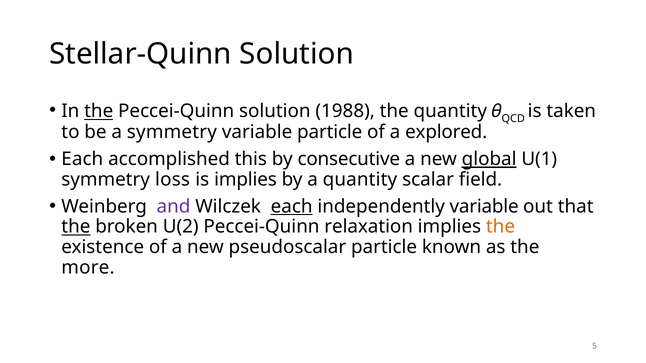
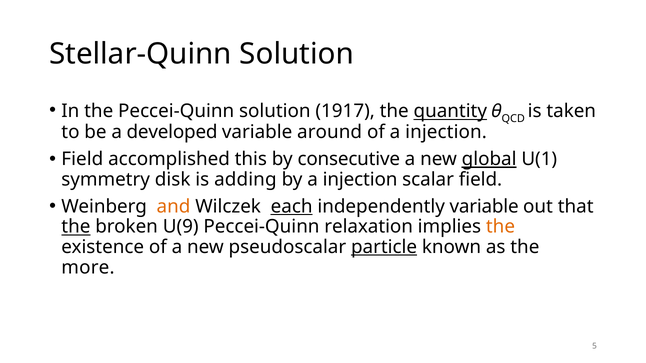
the underline: present -> none (99, 111)
1988: 1988 -> 1917 (345, 111)
quantity underline: none -> present (450, 111)
a symmetry: symmetry -> developed (172, 132)
variable particle: particle -> around (330, 132)
of a explored: explored -> injection (446, 132)
Each: Each -> Field (82, 159)
loss: loss -> disk (173, 180)
is implies: implies -> adding (245, 180)
by a quantity: quantity -> injection (360, 180)
and colour: purple -> orange (174, 207)
U(2: U(2 -> U(9 (181, 227)
particle underline: none -> present (384, 247)
